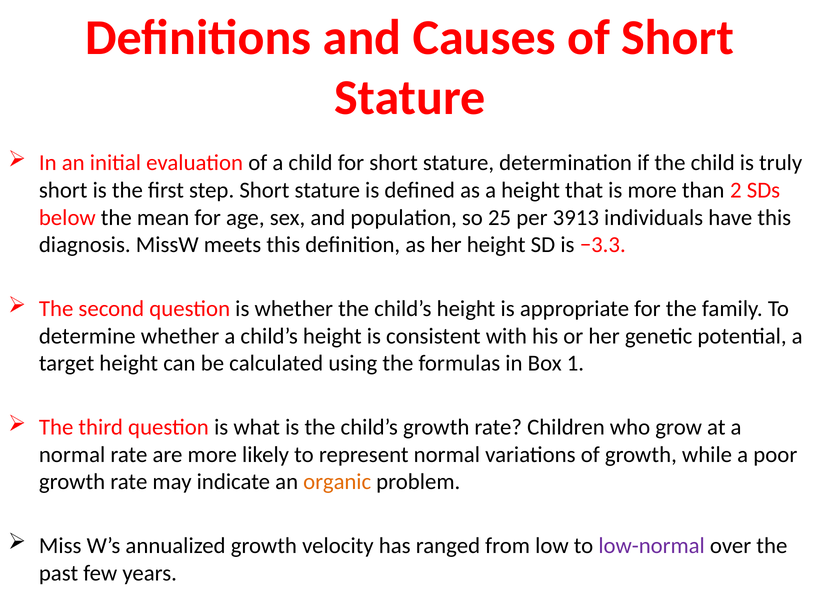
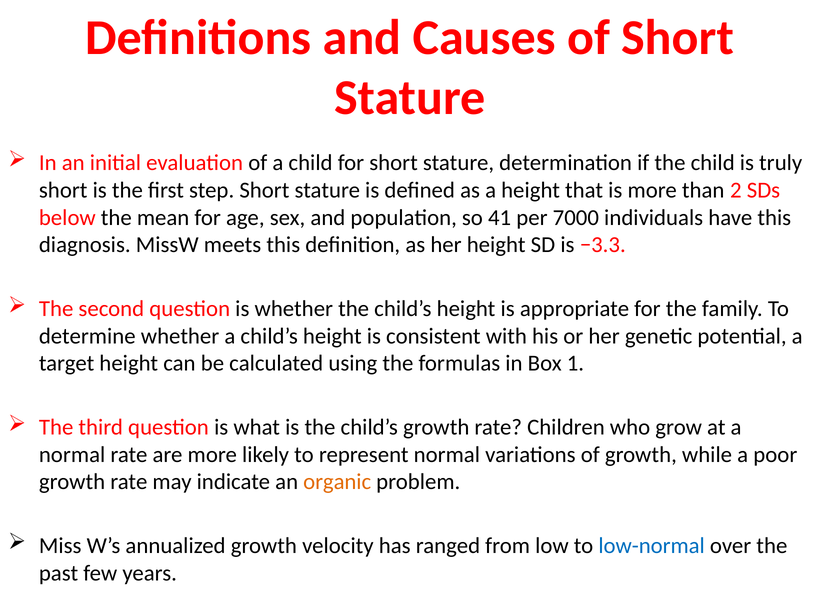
25: 25 -> 41 (500, 218)
3913: 3913 -> 7000 (576, 218)
low-normal colour: purple -> blue (652, 546)
